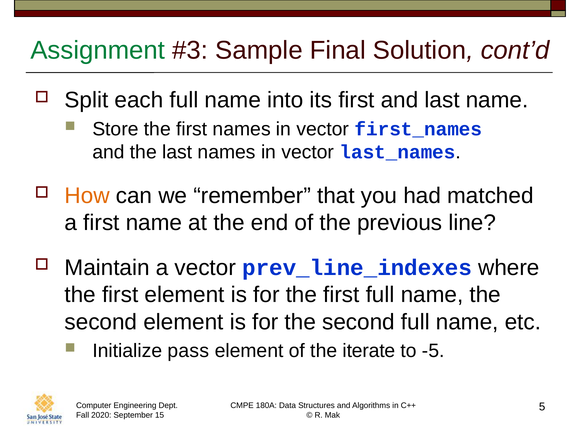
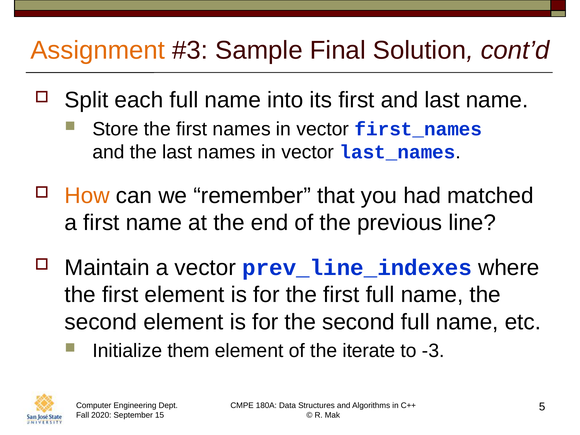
Assignment colour: green -> orange (98, 50)
pass: pass -> them (189, 351)
-5: -5 -> -3 (433, 351)
